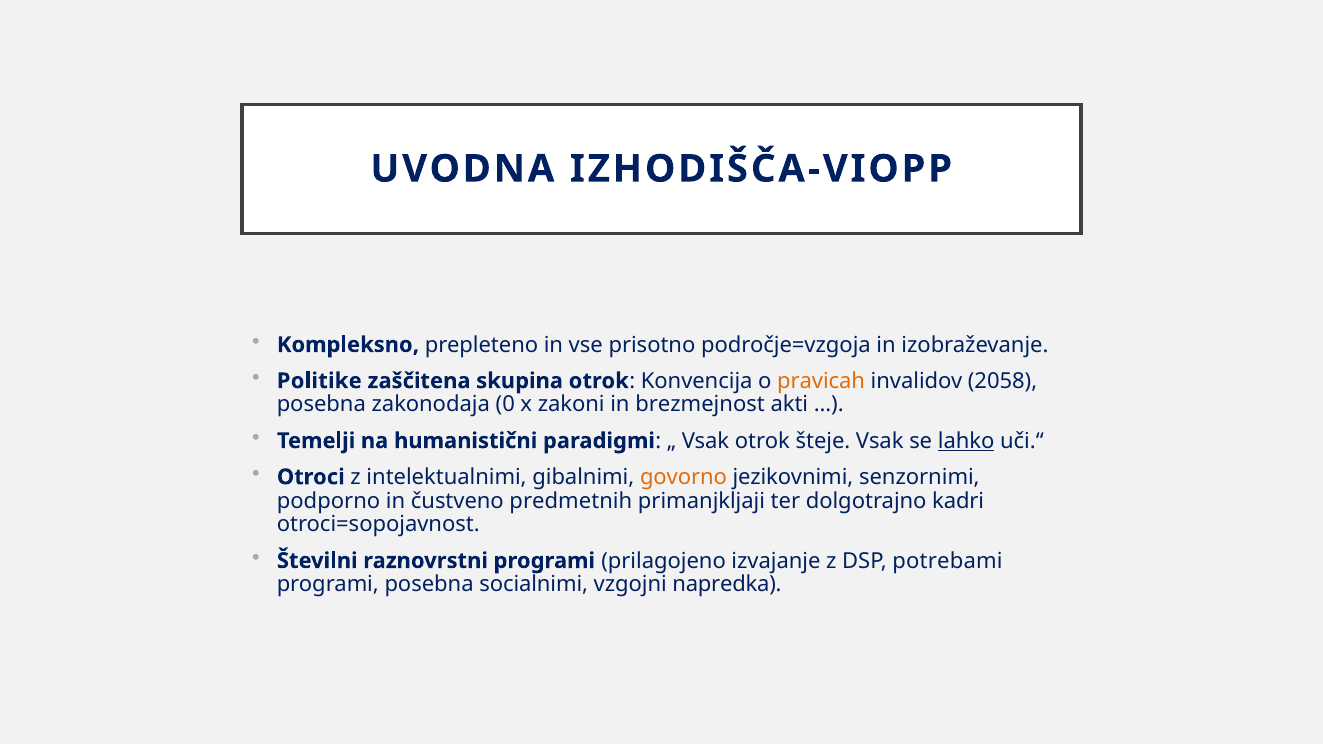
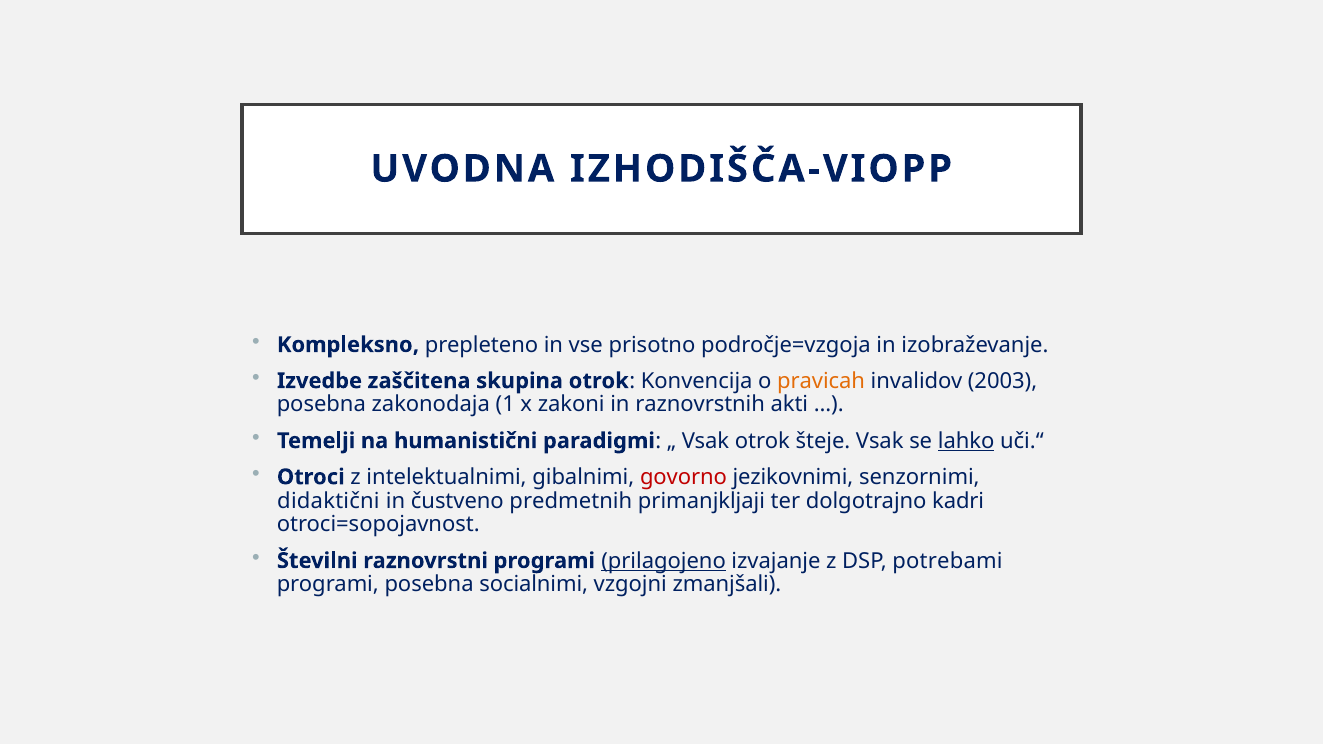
Politike: Politike -> Izvedbe (319, 381)
2058: 2058 -> 2003 (1003, 381)
0: 0 -> 1 (505, 405)
brezmejnost: brezmejnost -> raznovrstnih (700, 405)
govorno colour: orange -> red (683, 477)
podporno: podporno -> didaktični (328, 501)
prilagojeno underline: none -> present (664, 561)
napredka: napredka -> zmanjšali (727, 585)
